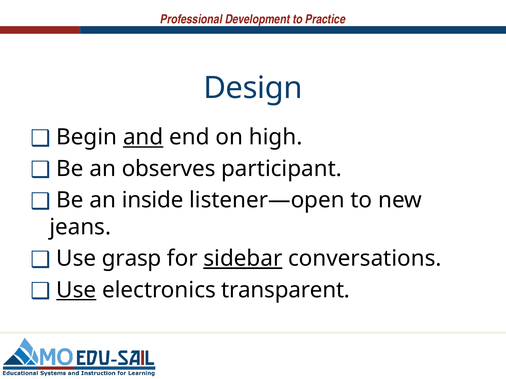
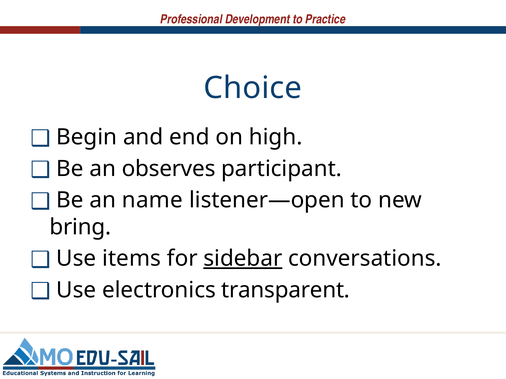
Design: Design -> Choice (253, 88)
and underline: present -> none (143, 137)
inside: inside -> name (152, 200)
jeans: jeans -> bring (80, 227)
grasp: grasp -> items (132, 259)
Use underline: present -> none (76, 290)
